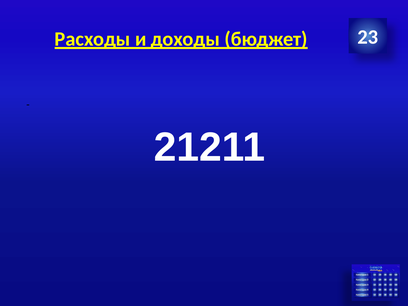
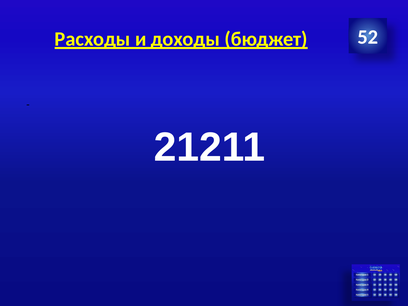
23: 23 -> 52 (368, 37)
